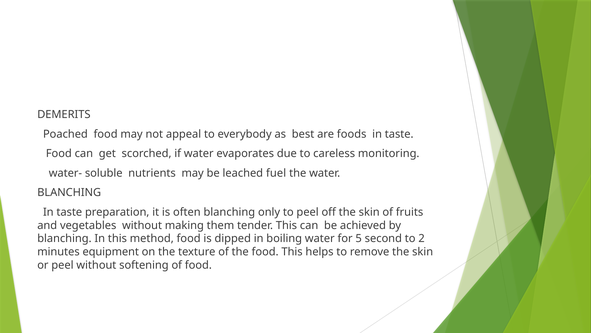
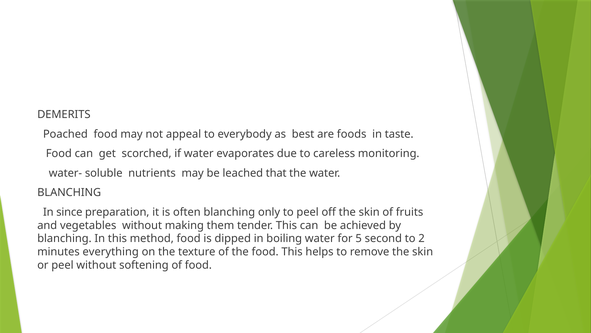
fuel: fuel -> that (276, 173)
taste: taste -> since (69, 212)
equipment: equipment -> everything (111, 252)
